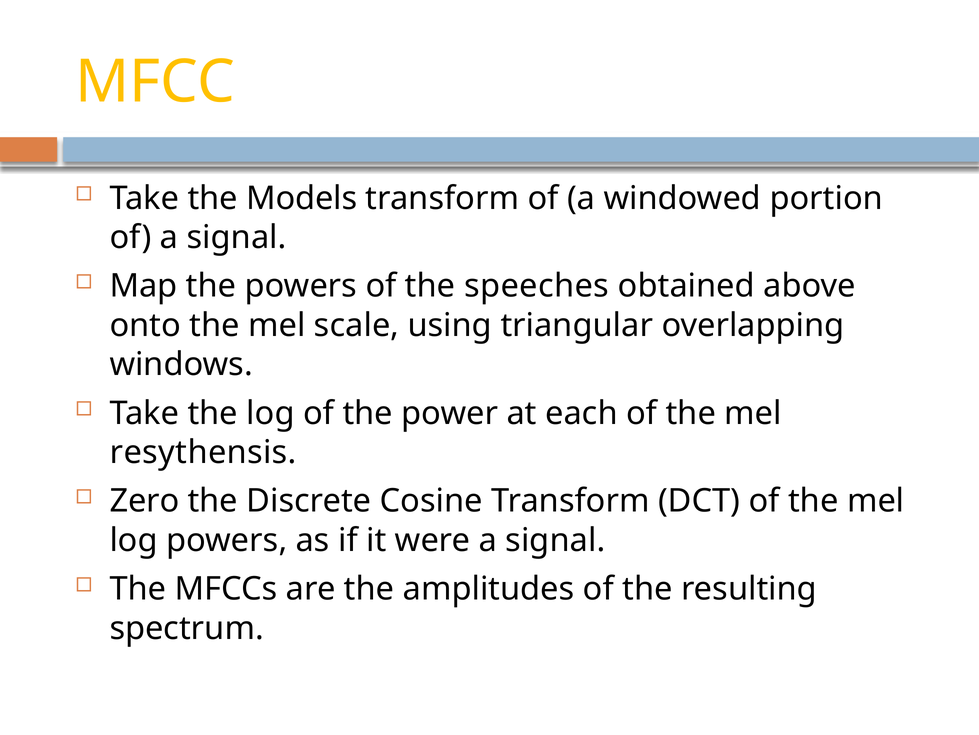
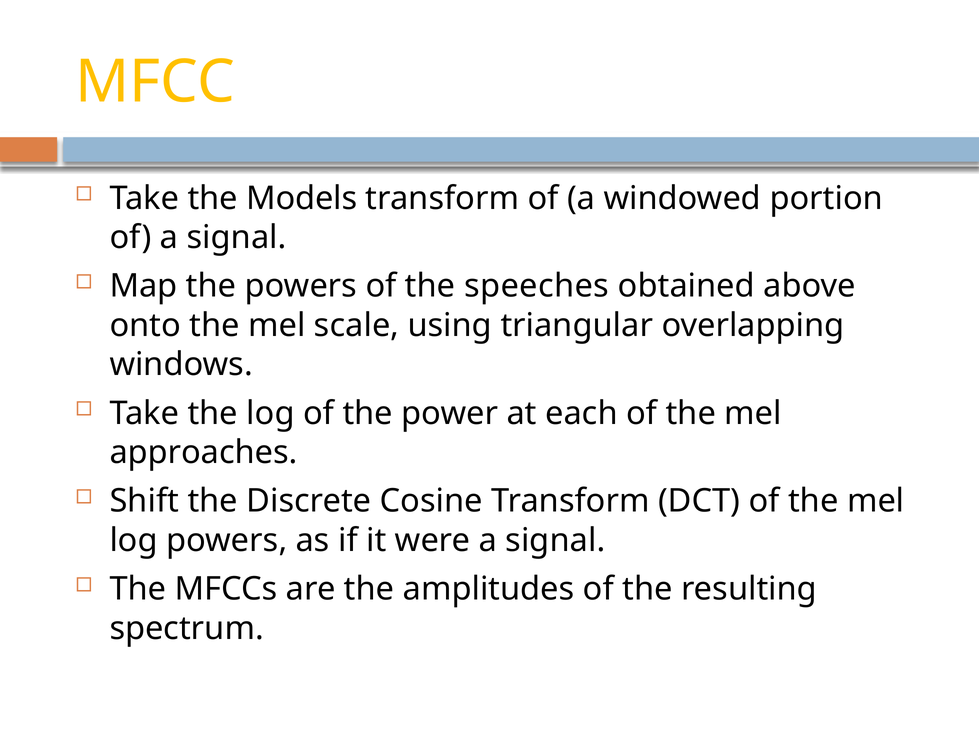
resythensis: resythensis -> approaches (204, 452)
Zero: Zero -> Shift (144, 501)
